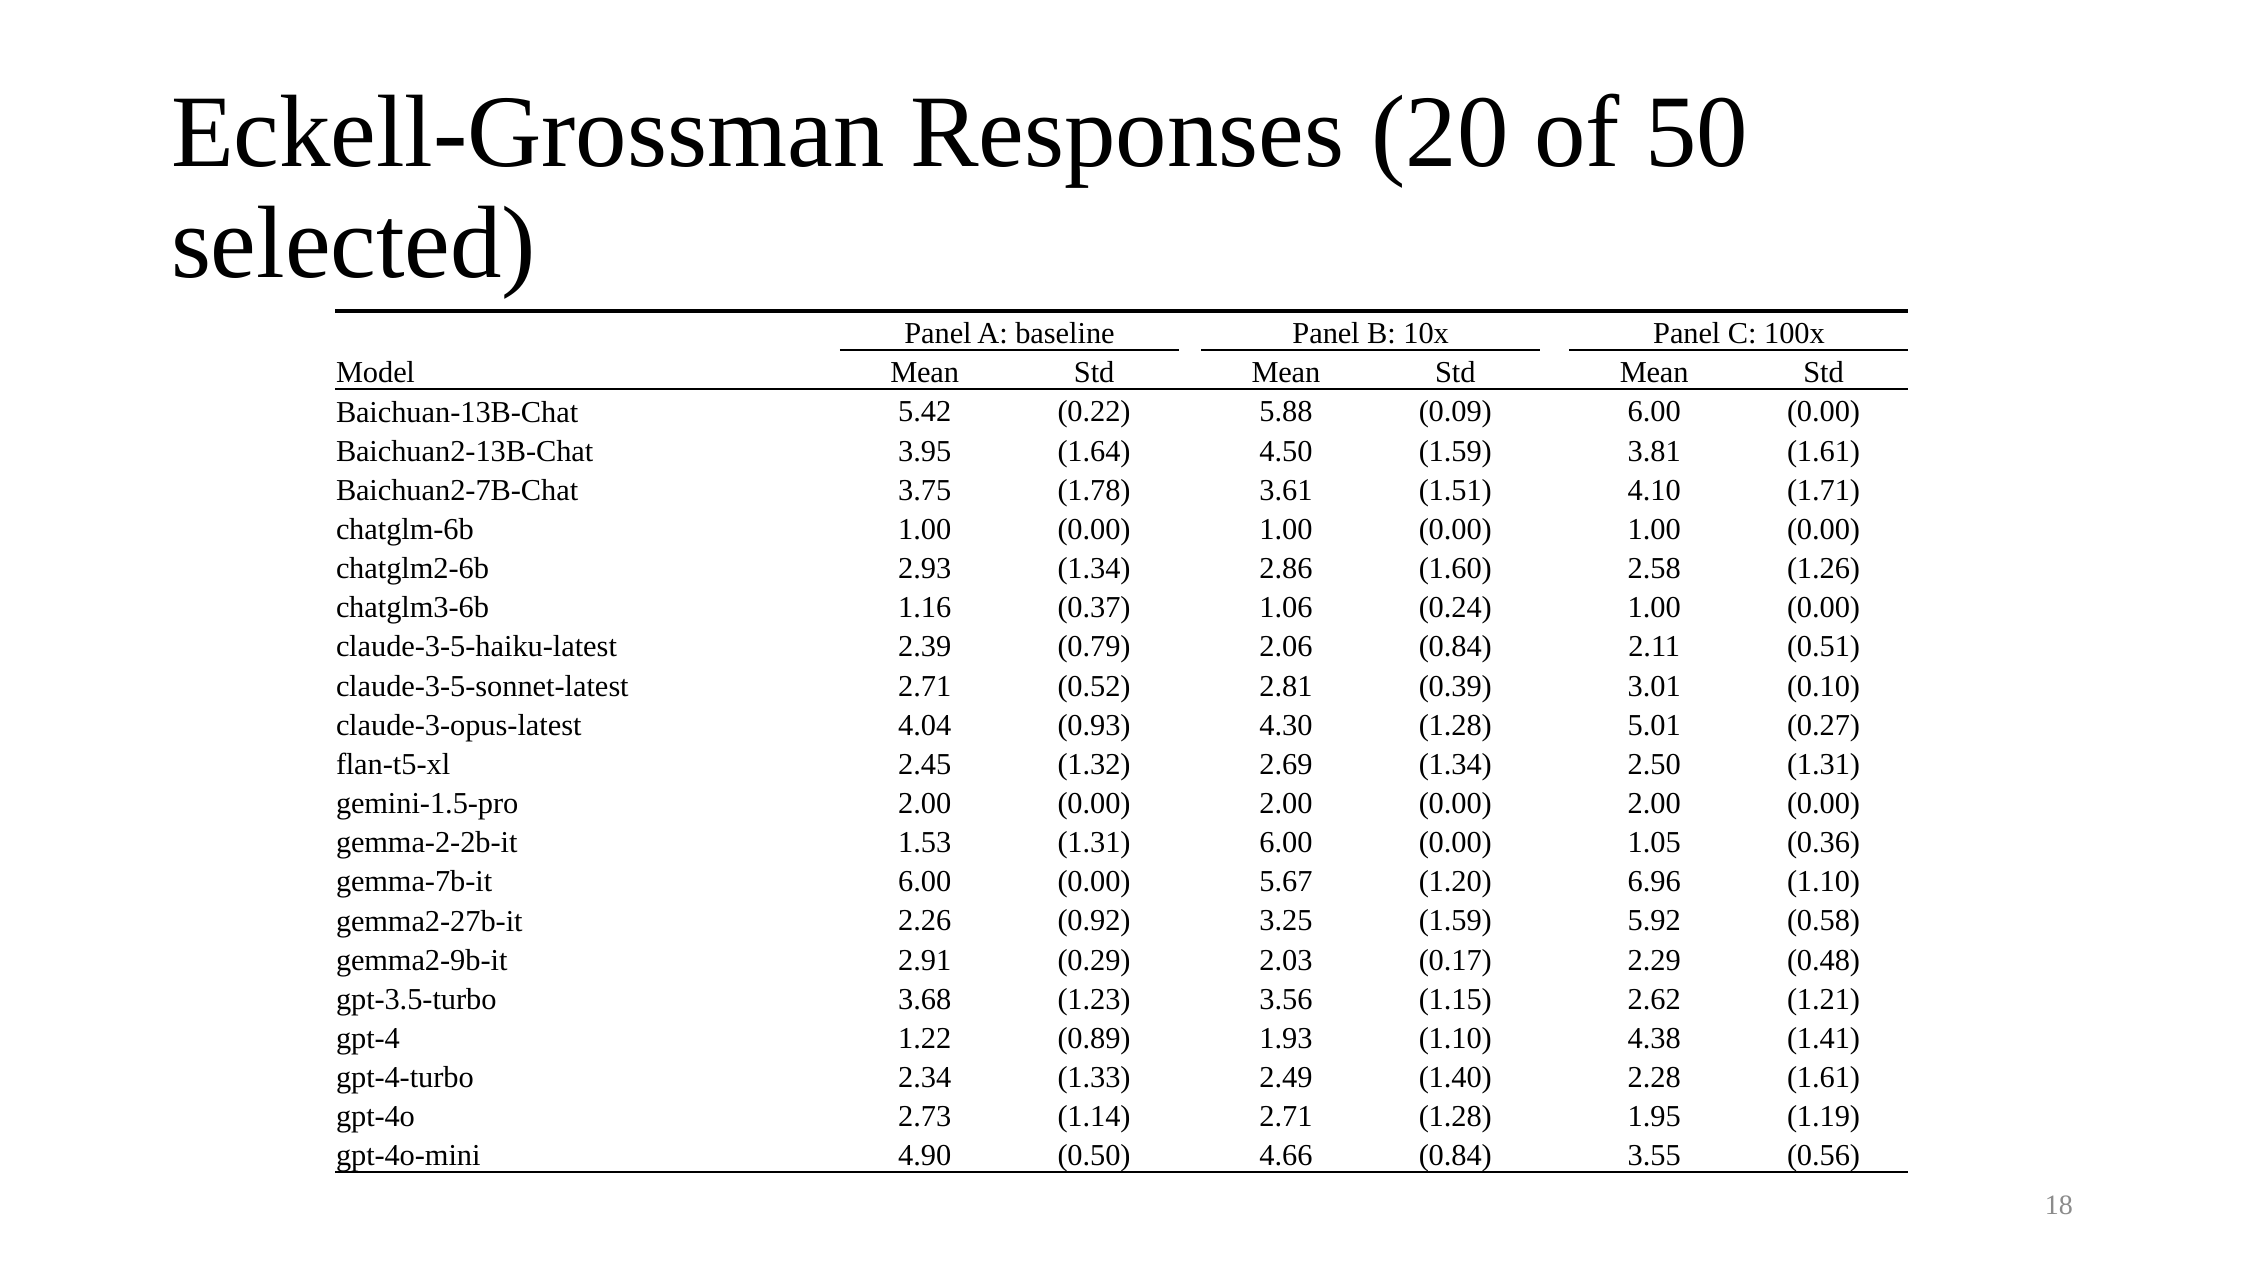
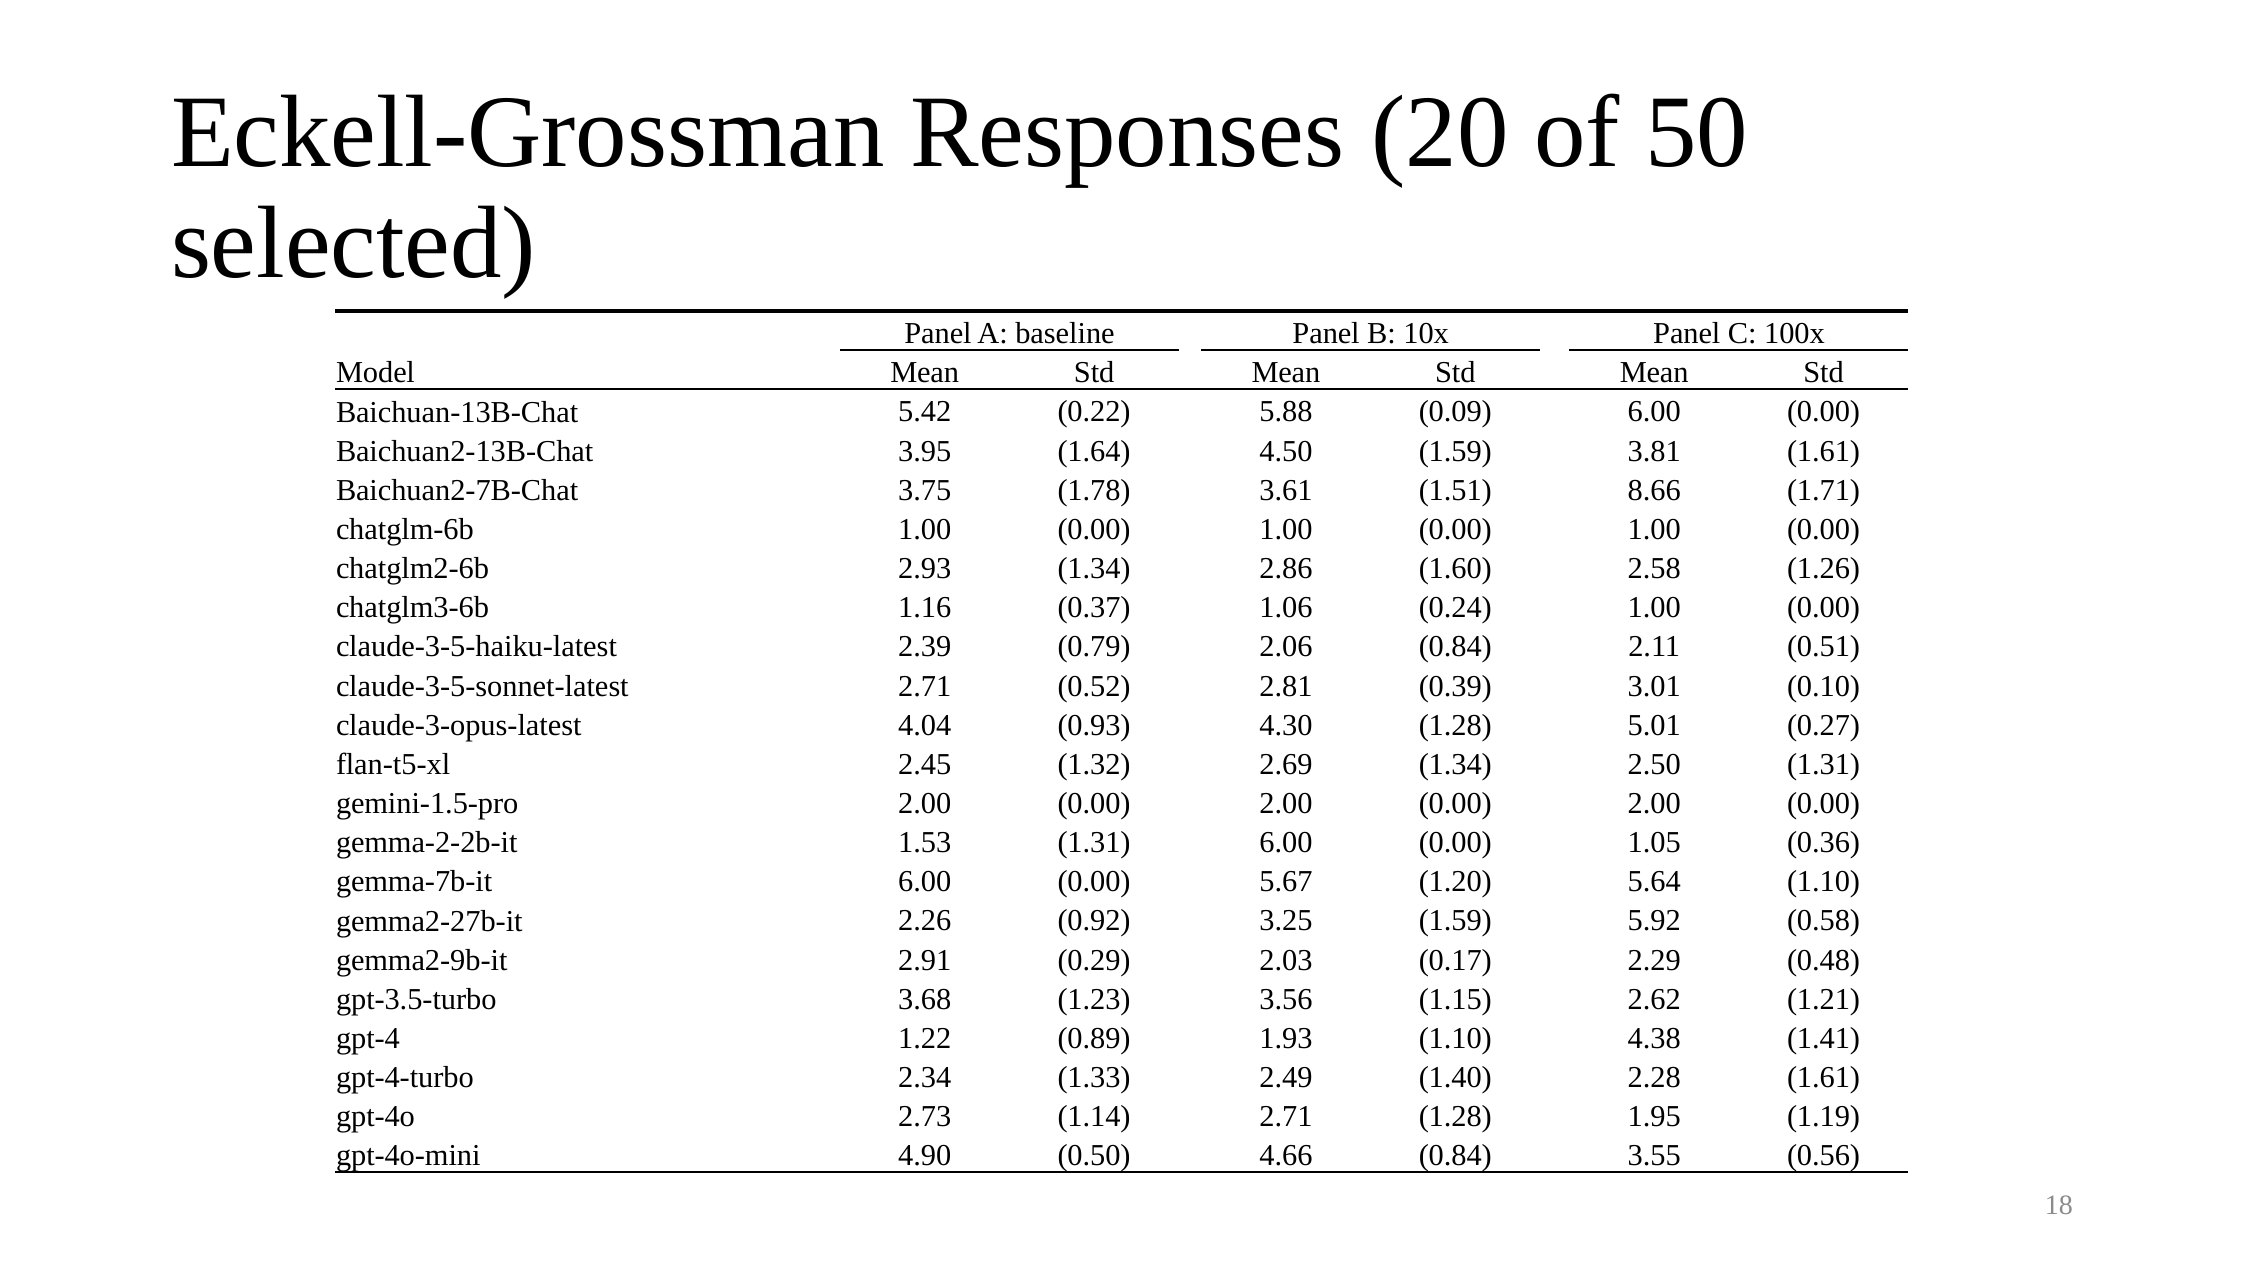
4.10: 4.10 -> 8.66 (1654, 490)
6.96: 6.96 -> 5.64 (1654, 882)
